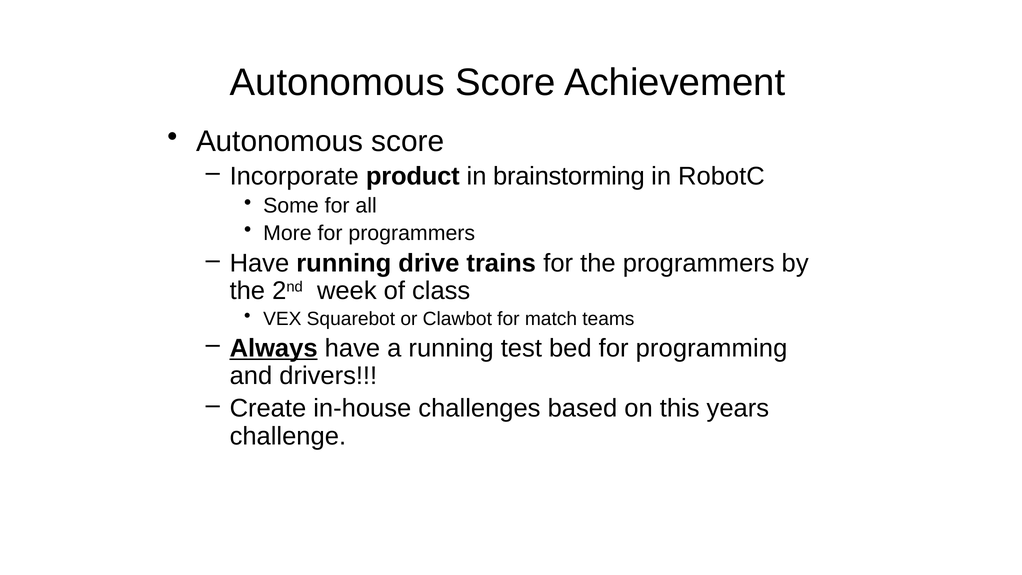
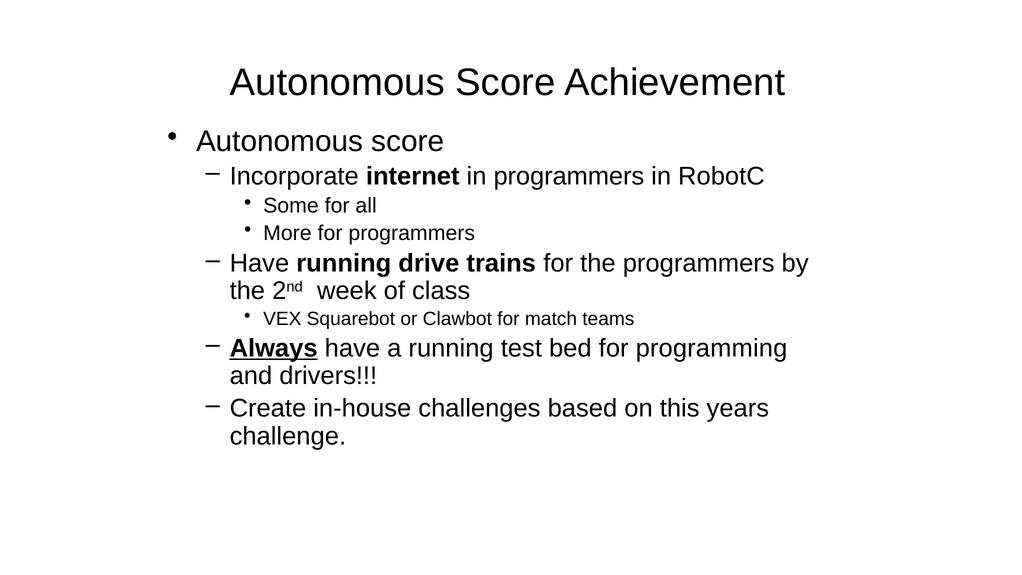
product: product -> internet (413, 176)
in brainstorming: brainstorming -> programmers (569, 176)
